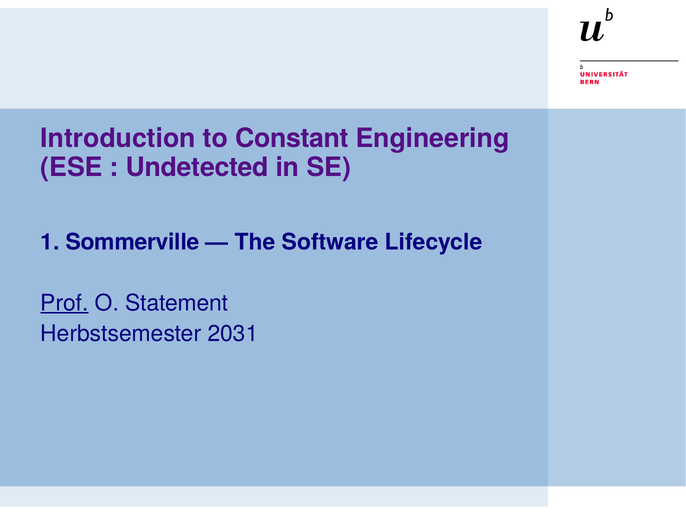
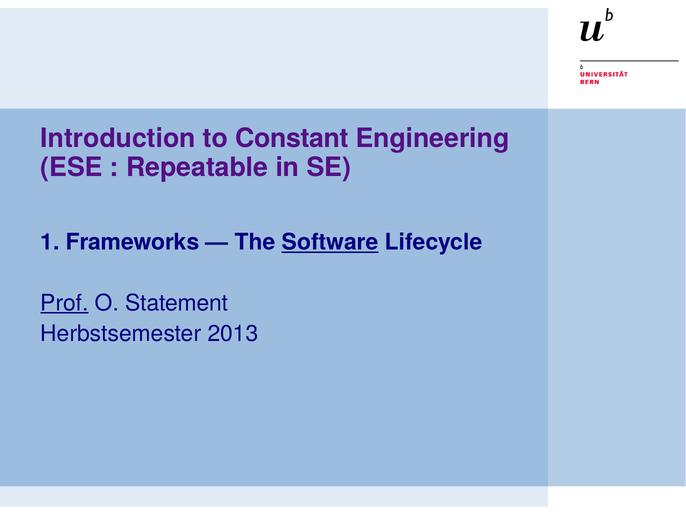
Undetected: Undetected -> Repeatable (197, 167)
Sommerville: Sommerville -> Frameworks (133, 242)
Software underline: none -> present (330, 242)
2031: 2031 -> 2013 (233, 333)
